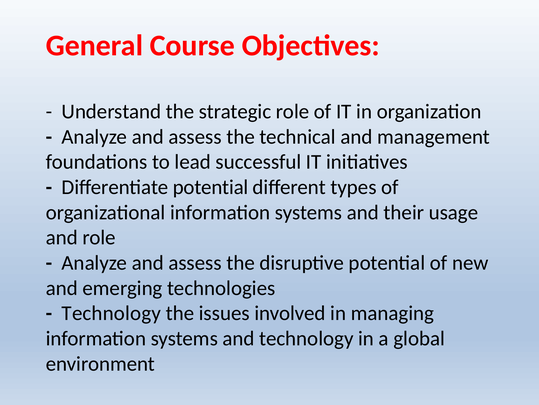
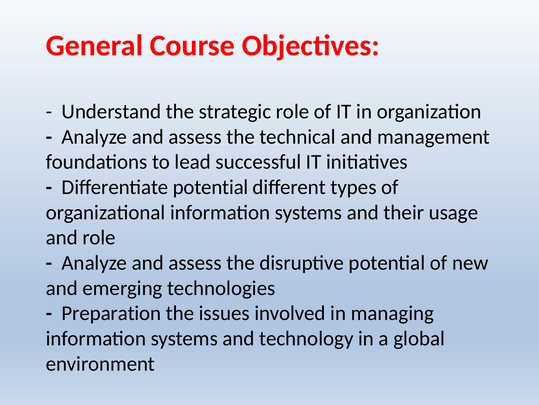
Technology: Technology -> Preparation (111, 313)
